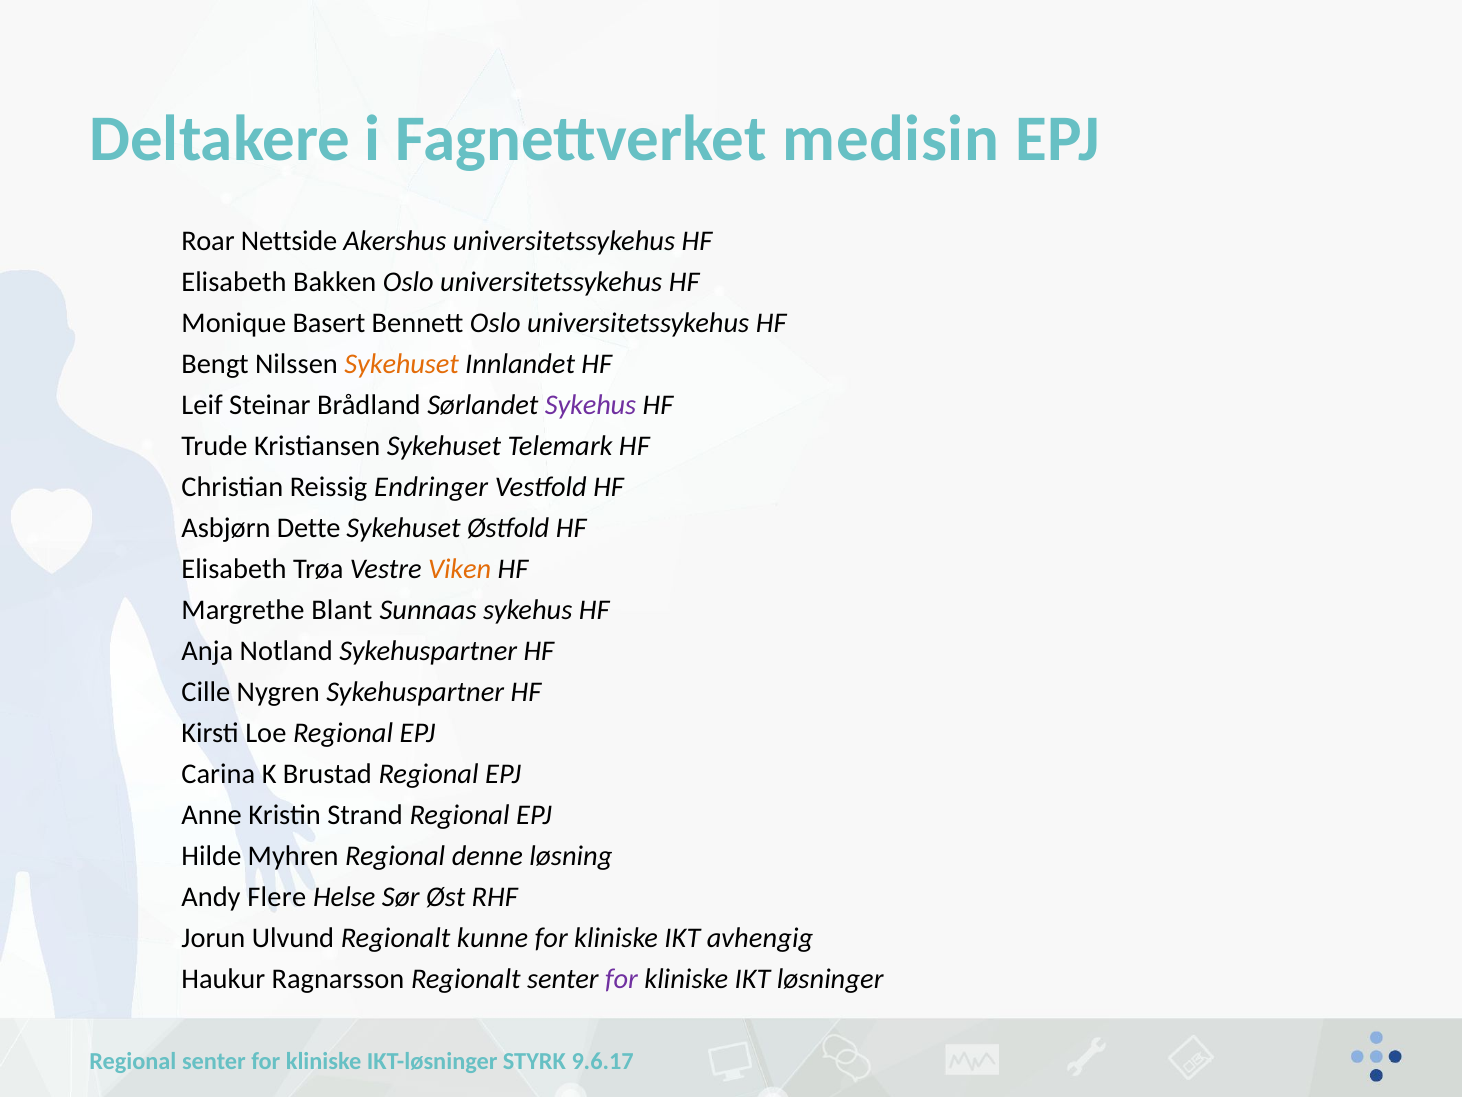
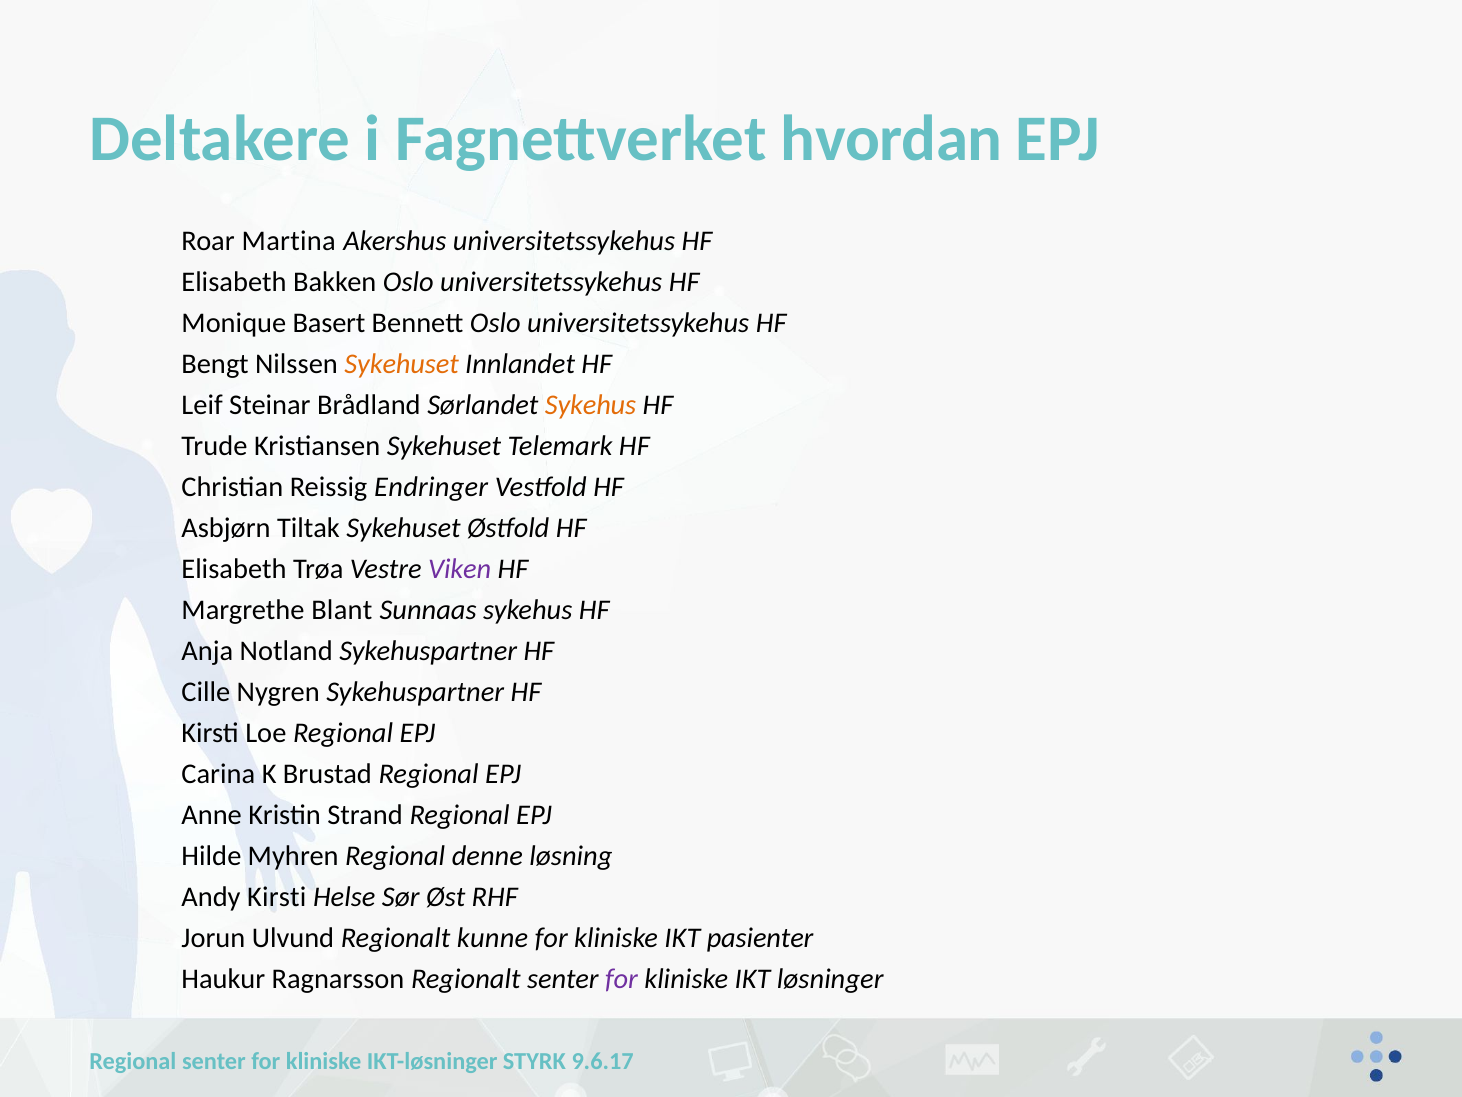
medisin: medisin -> hvordan (892, 139)
Nettside: Nettside -> Martina (289, 241)
Sykehus colour: purple -> orange (591, 405)
Dette: Dette -> Tiltak (309, 528)
Viken colour: orange -> purple (460, 569)
Andy Flere: Flere -> Kirsti (277, 896)
avhengig: avhengig -> pasienter (760, 937)
